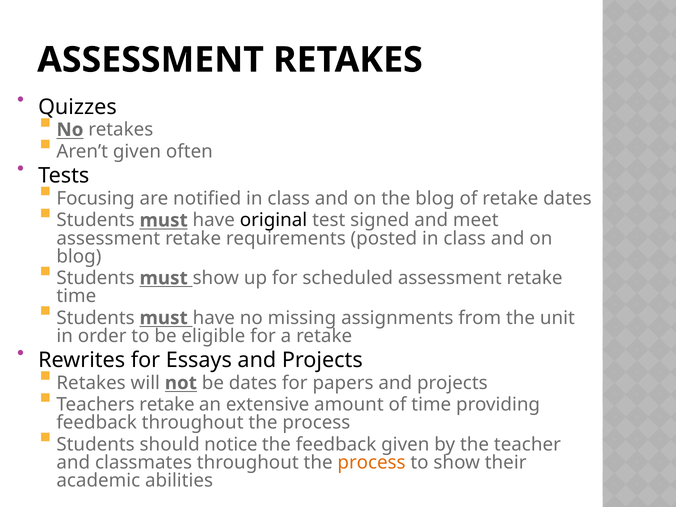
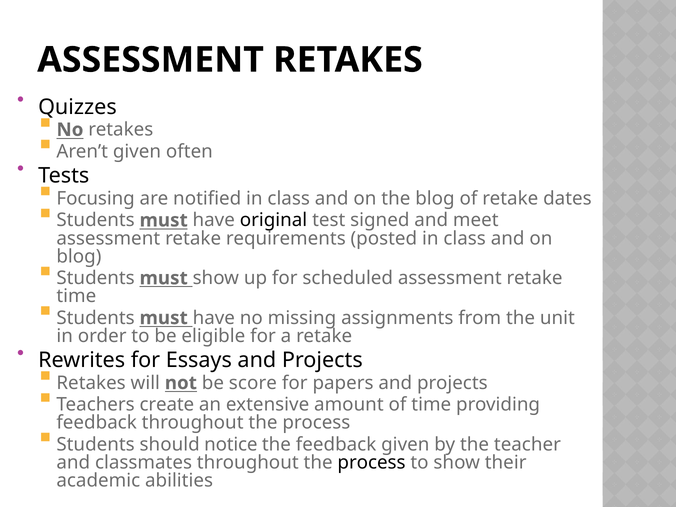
be dates: dates -> score (253, 383)
Teachers retake: retake -> create (167, 405)
process colour: orange -> black (372, 463)
